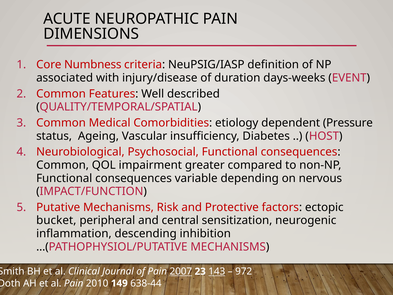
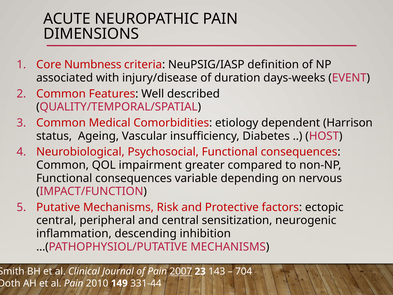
Pressure: Pressure -> Harrison (348, 123)
bucket: bucket -> central (56, 220)
143 underline: present -> none (217, 271)
972: 972 -> 704 (244, 271)
638-44: 638-44 -> 331-44 (146, 283)
